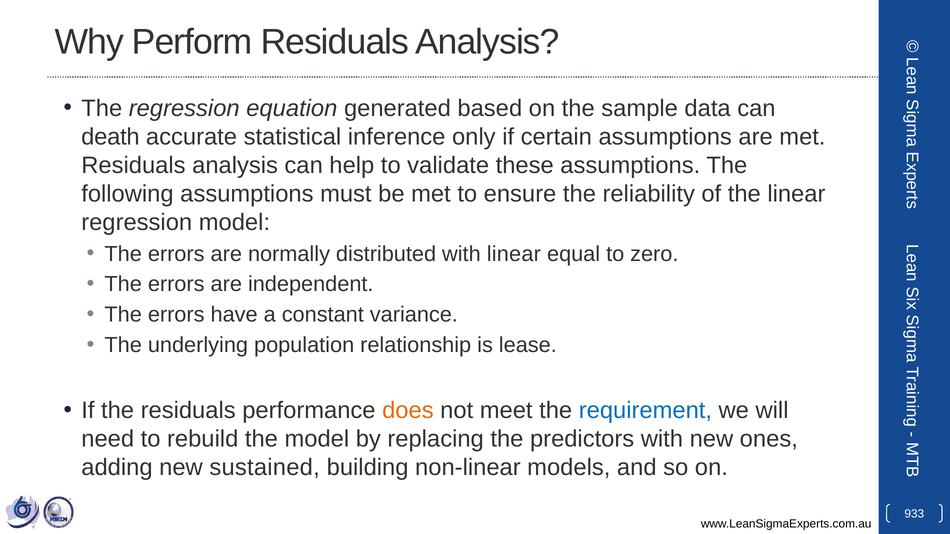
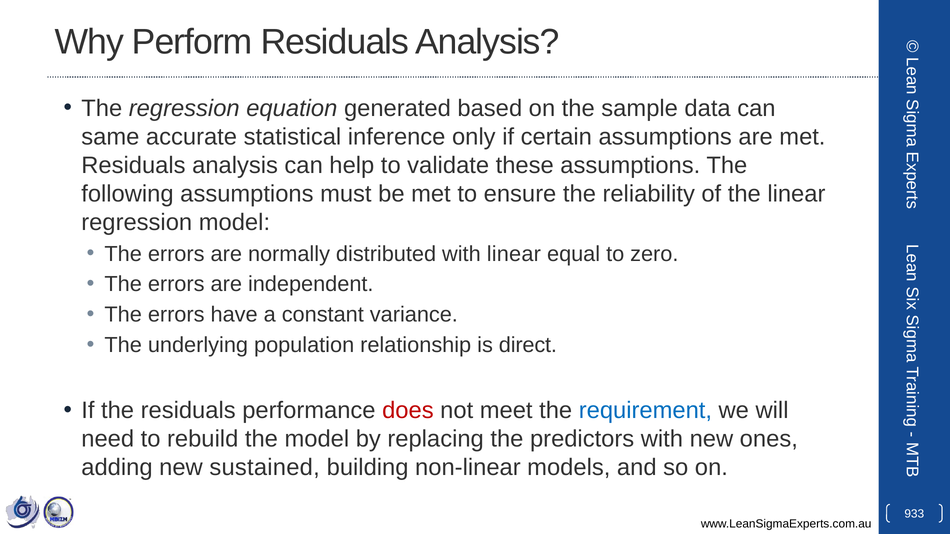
death: death -> same (110, 137)
lease: lease -> direct (528, 345)
does colour: orange -> red (408, 411)
